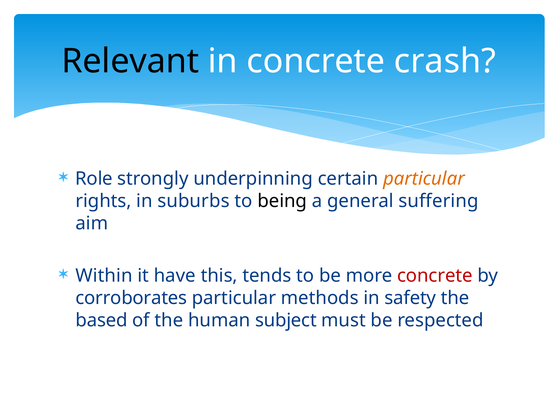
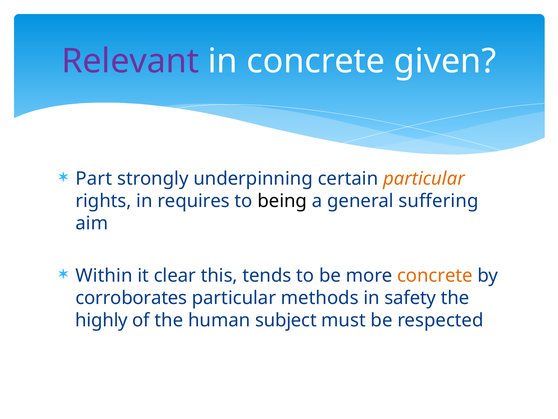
Relevant colour: black -> purple (130, 61)
crash: crash -> given (445, 61)
Role: Role -> Part (94, 179)
suburbs: suburbs -> requires (194, 201)
have: have -> clear (175, 275)
concrete colour: red -> orange (435, 275)
based: based -> highly (102, 320)
